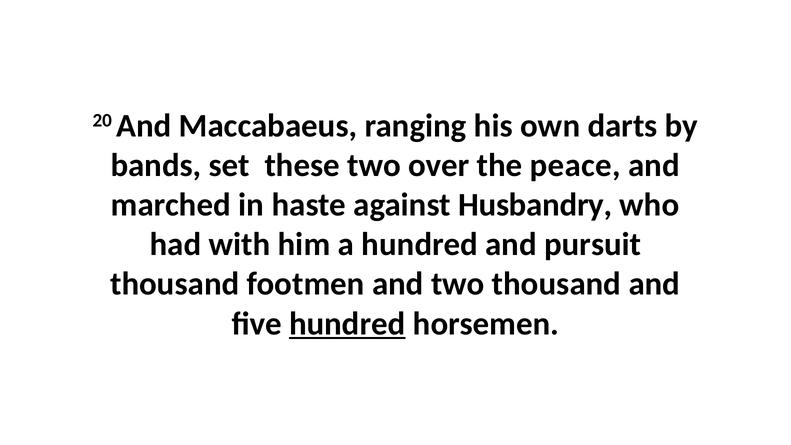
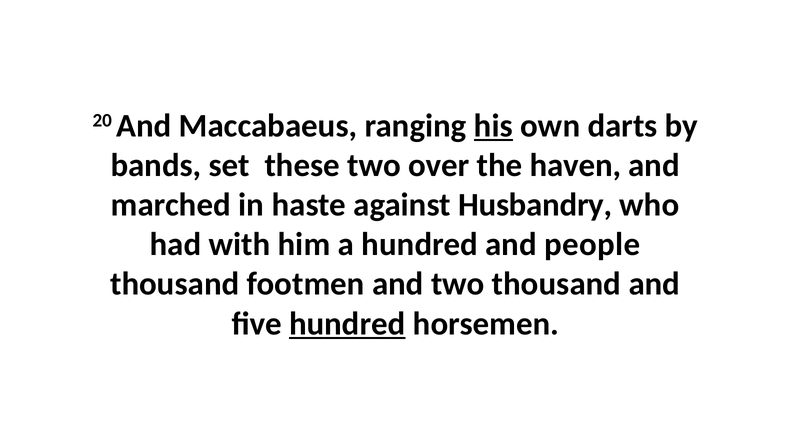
his underline: none -> present (493, 126)
peace: peace -> haven (575, 165)
pursuit: pursuit -> people (592, 245)
